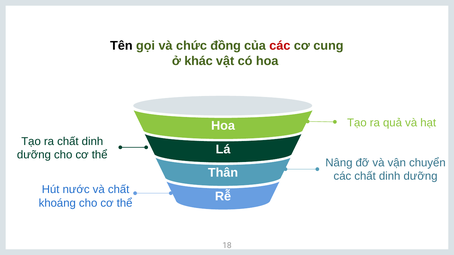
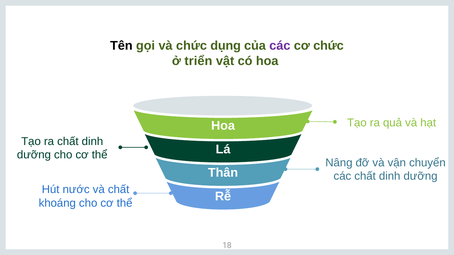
đồng: đồng -> dụng (226, 46)
các colour: red -> purple (280, 46)
cơ cung: cung -> chức (329, 46)
khác: khác -> triển (198, 61)
